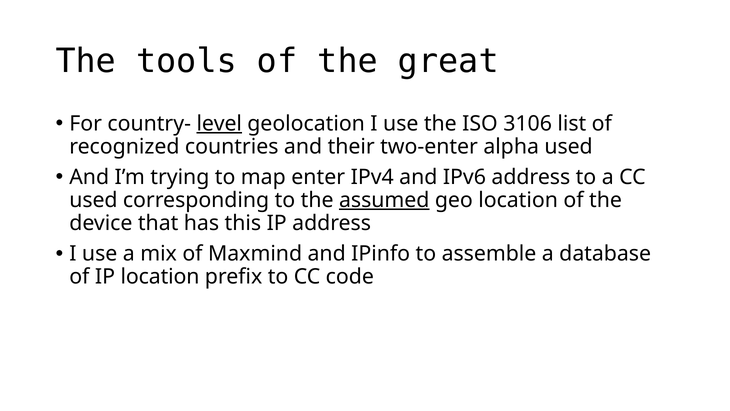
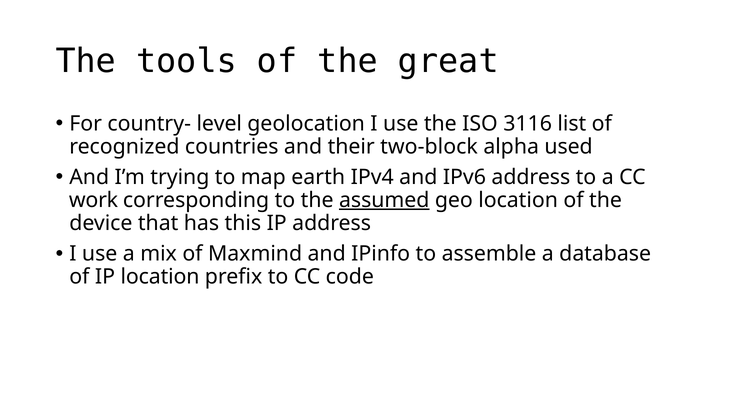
level underline: present -> none (219, 123)
3106: 3106 -> 3116 (528, 123)
two-enter: two-enter -> two-block (429, 146)
enter: enter -> earth (318, 177)
used: used -> work (94, 200)
